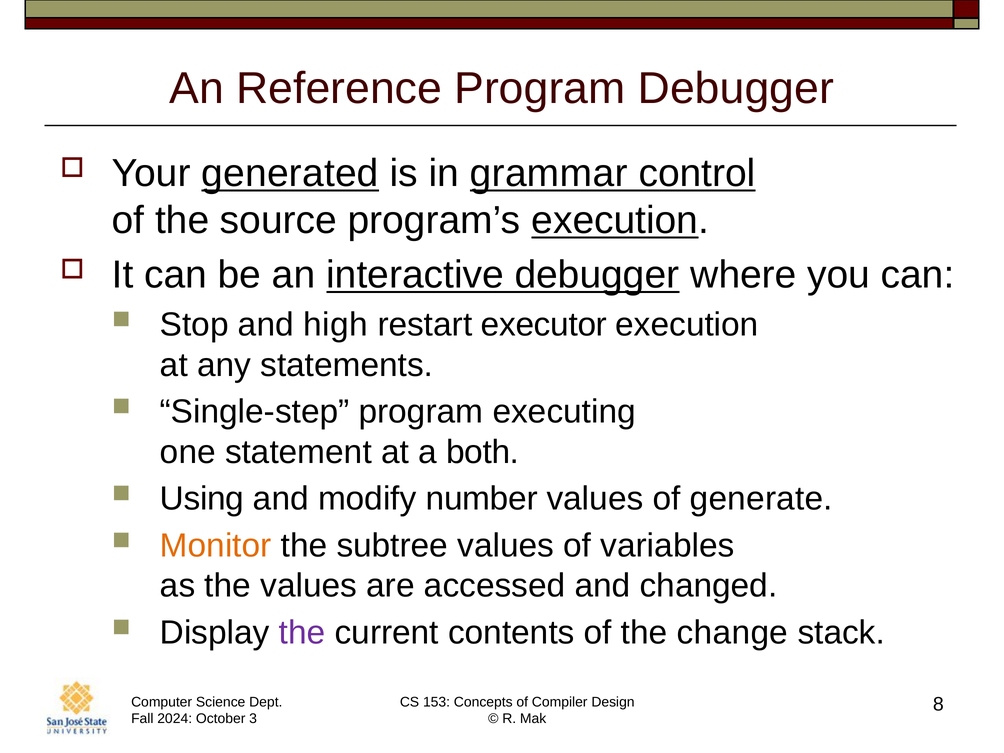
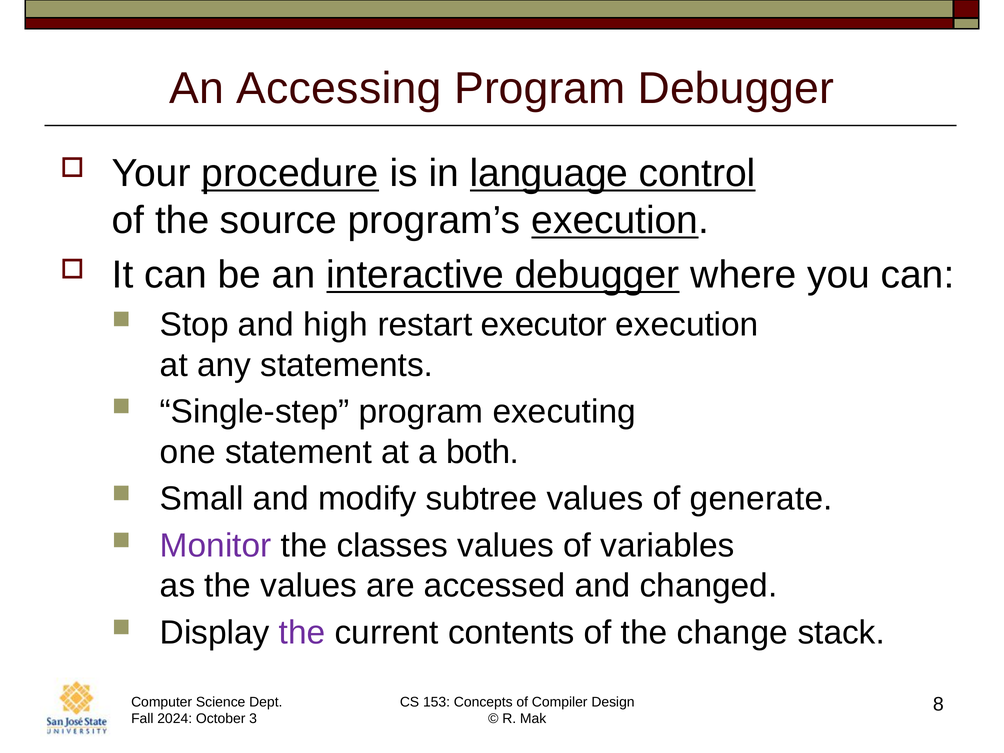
Reference: Reference -> Accessing (339, 88)
generated: generated -> procedure (290, 173)
grammar: grammar -> language (549, 173)
Using: Using -> Small (202, 499)
number: number -> subtree (482, 499)
Monitor colour: orange -> purple (216, 546)
subtree: subtree -> classes (392, 546)
